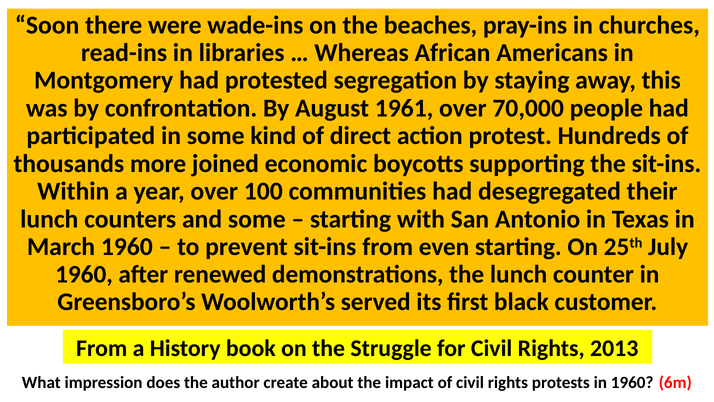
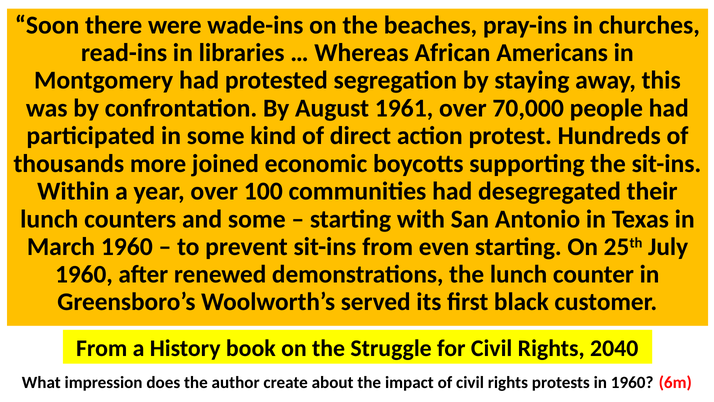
2013: 2013 -> 2040 (614, 348)
